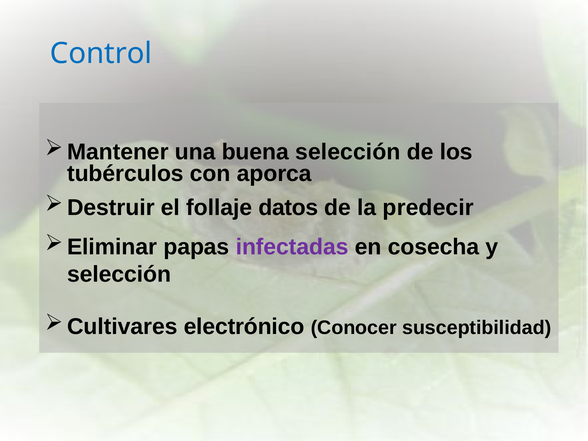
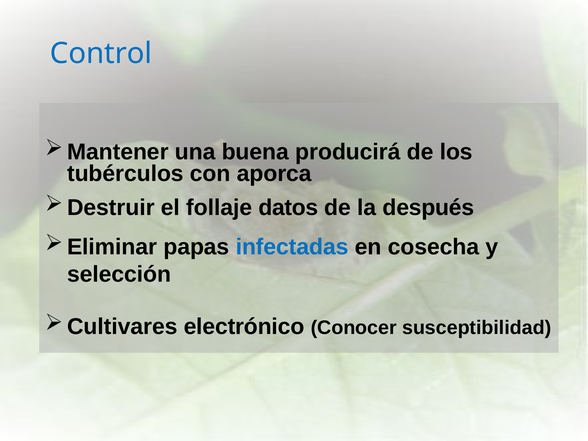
buena selección: selección -> producirá (348, 152)
predecir: predecir -> después (428, 208)
infectadas colour: purple -> blue (292, 247)
